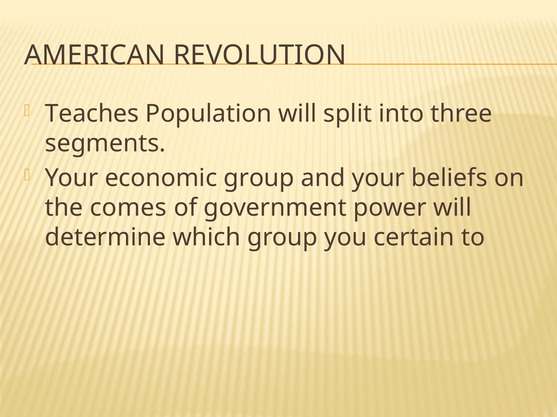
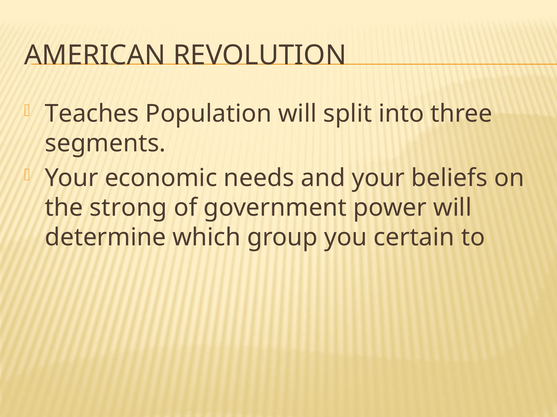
economic group: group -> needs (259, 178)
comes: comes -> strong (128, 208)
